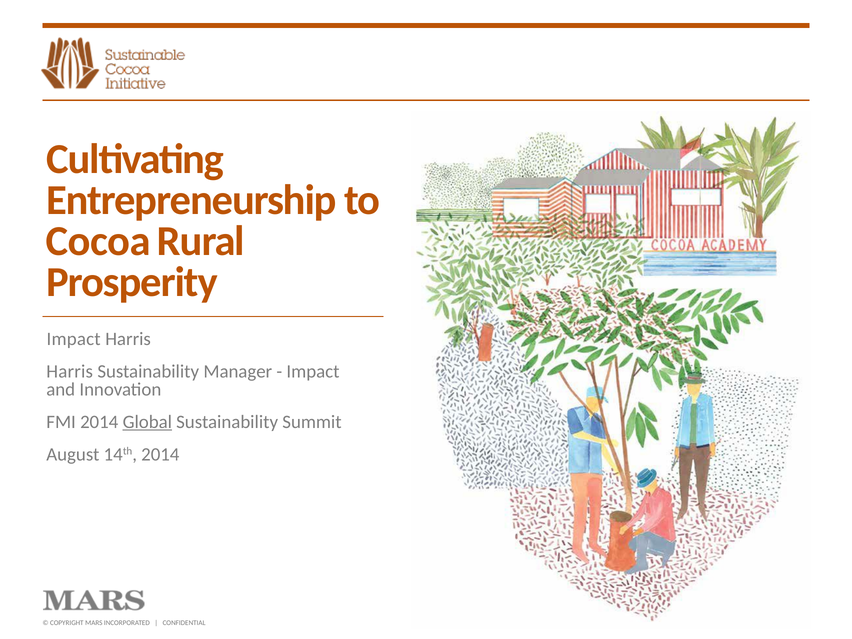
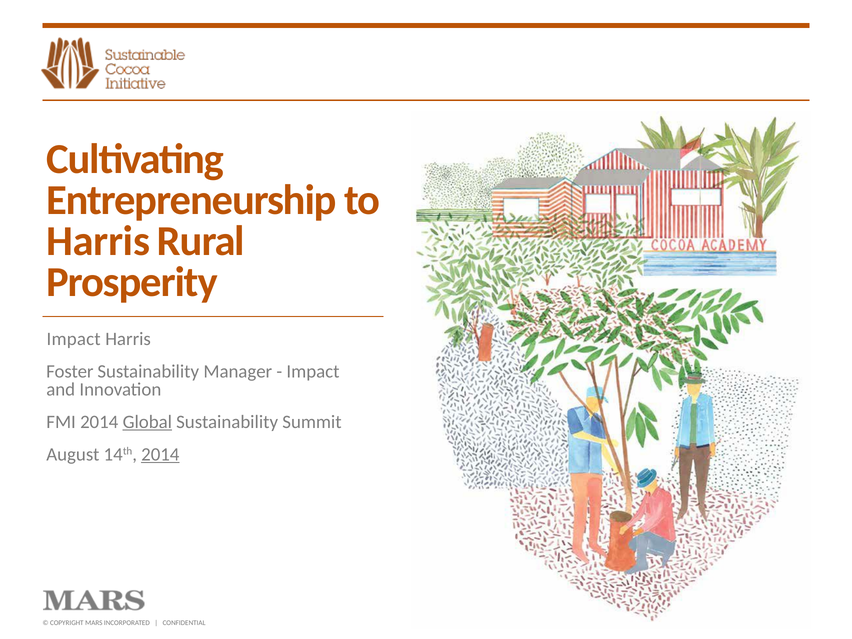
Cocoa: Cocoa -> Harris (98, 241)
Harris: Harris -> Foster (70, 371)
2014 underline: none -> present (160, 454)
